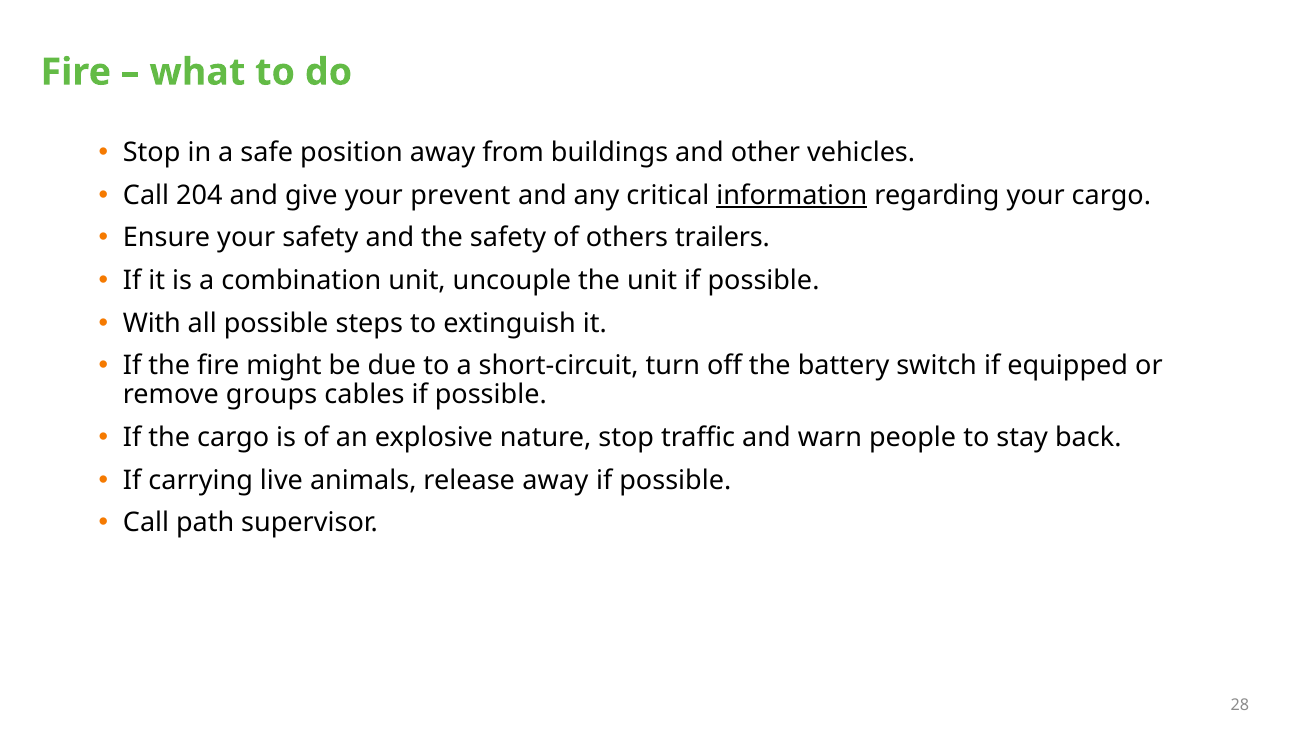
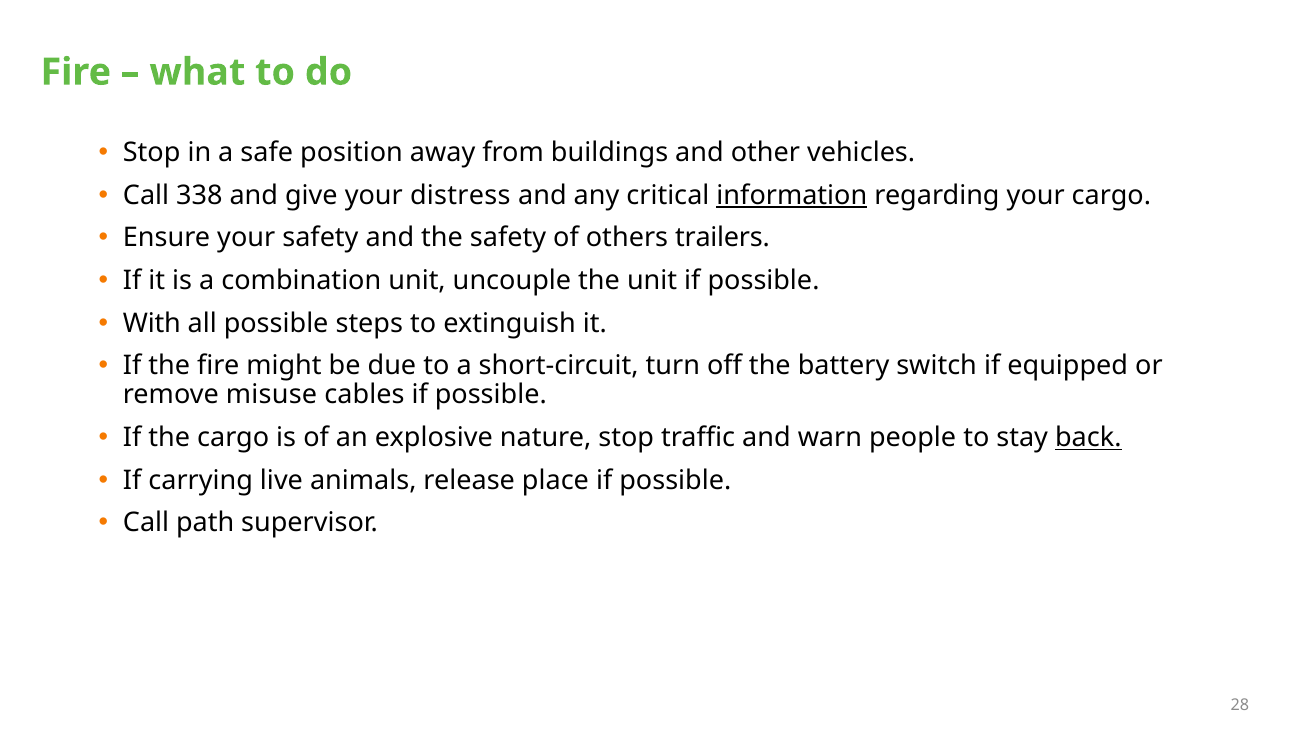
204: 204 -> 338 (199, 195)
prevent: prevent -> distress (460, 195)
groups: groups -> misuse (272, 395)
back underline: none -> present (1088, 438)
release away: away -> place (555, 480)
